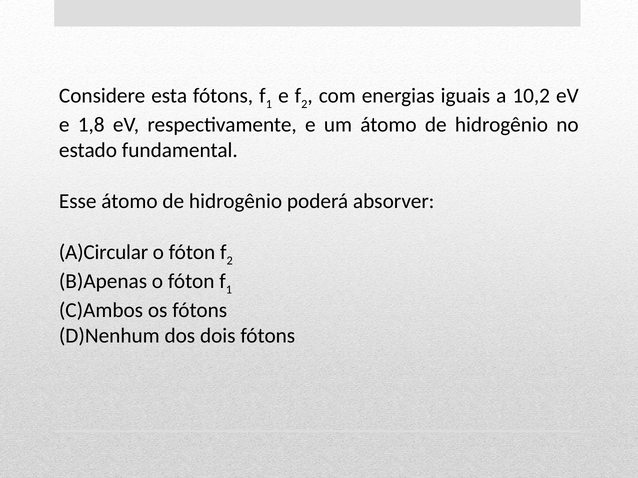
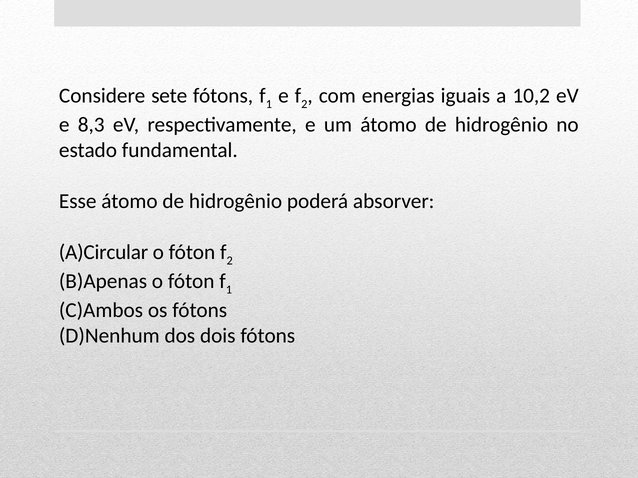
esta: esta -> sete (169, 96)
1,8: 1,8 -> 8,3 (91, 125)
